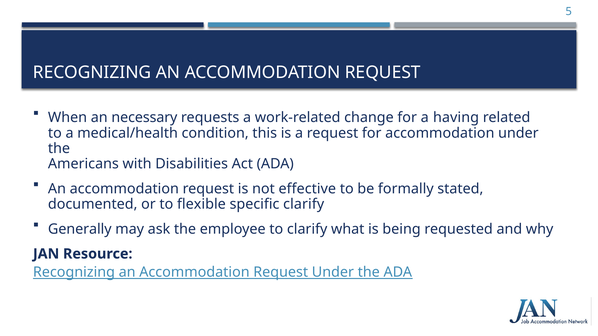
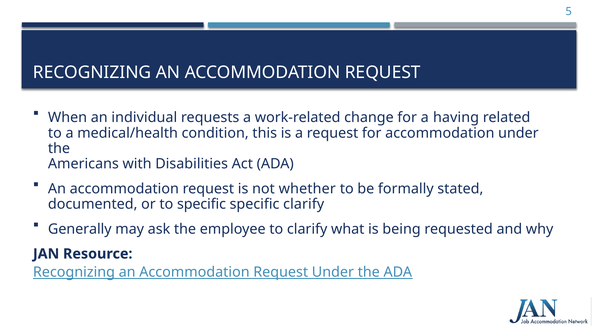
necessary: necessary -> individual (144, 118)
effective: effective -> whether (307, 189)
to flexible: flexible -> specific (202, 204)
